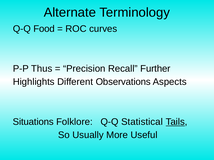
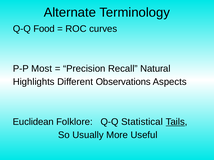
Thus: Thus -> Most (42, 69)
Further: Further -> Natural (155, 69)
Situations: Situations -> Euclidean (33, 122)
